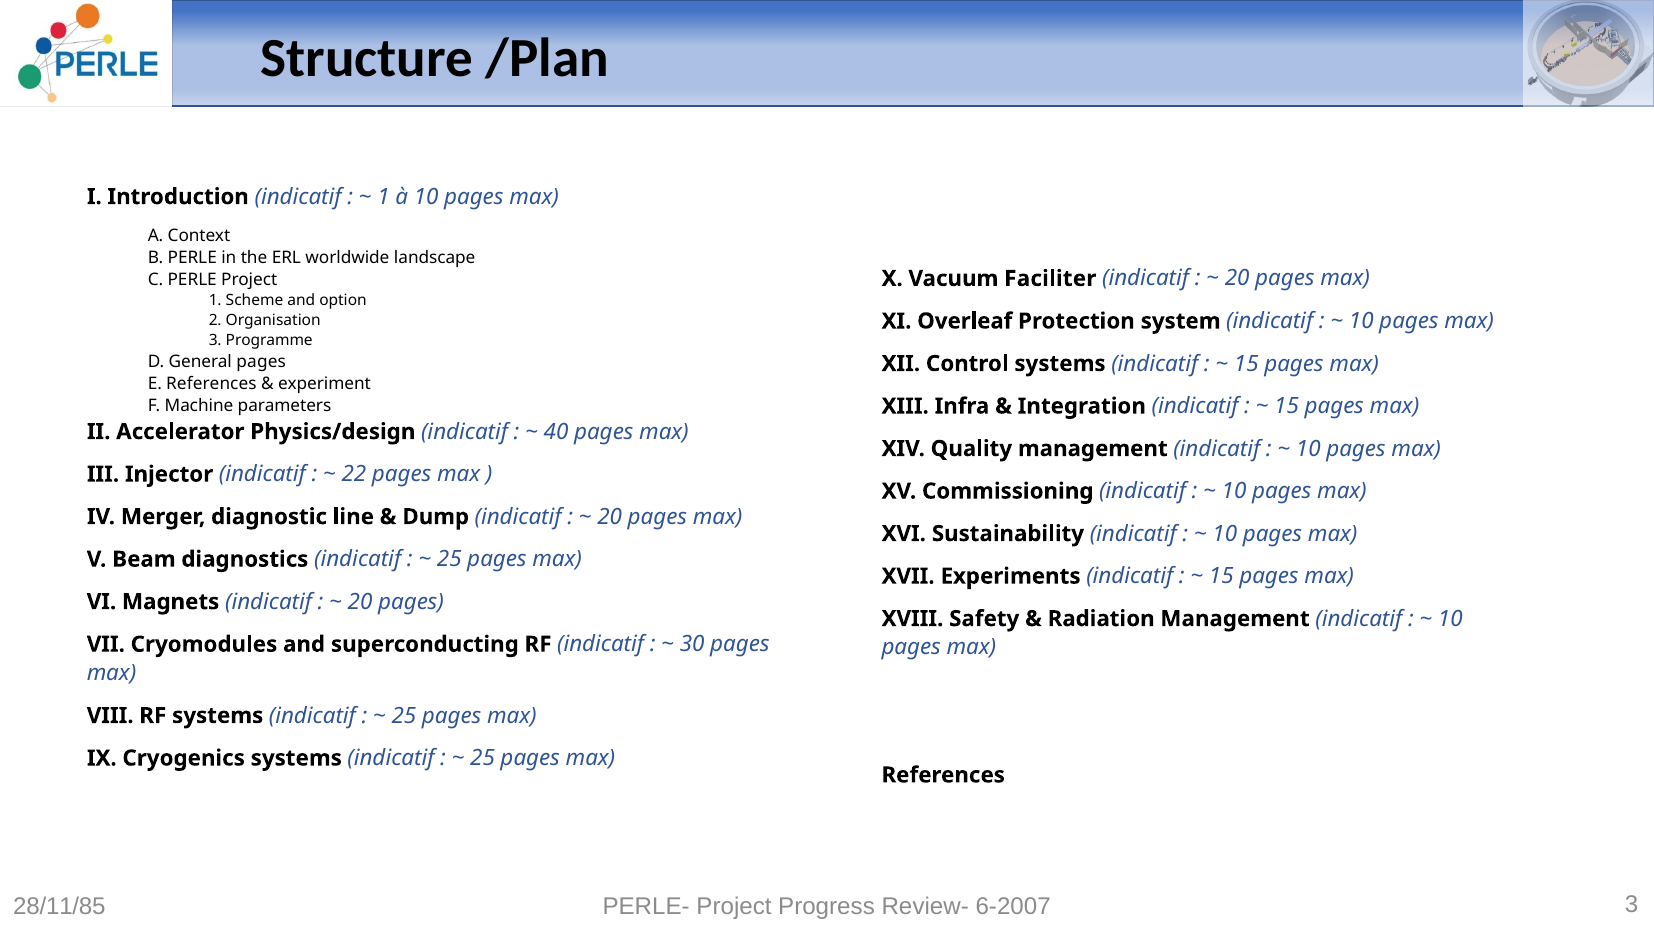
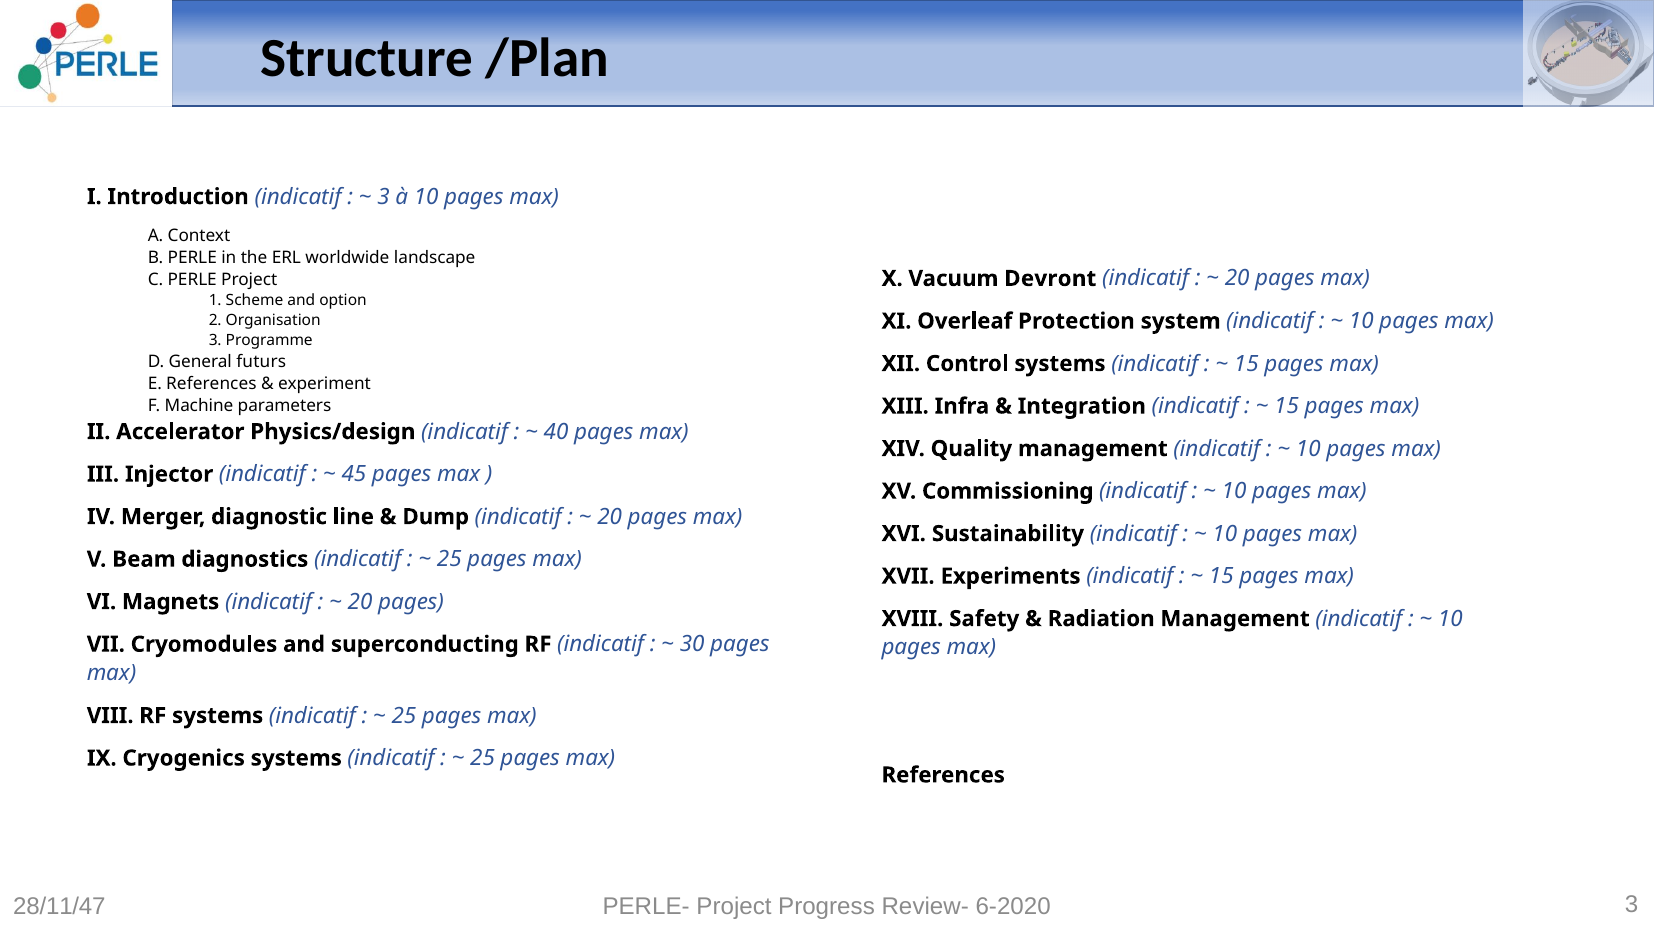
1: 1 -> 3 (383, 197)
Faciliter: Faciliter -> Devront (1050, 279)
General pages: pages -> futurs (261, 362)
22: 22 -> 45 (354, 474)
28/11/85: 28/11/85 -> 28/11/47 (59, 907)
6-2007: 6-2007 -> 6-2020 (1013, 907)
